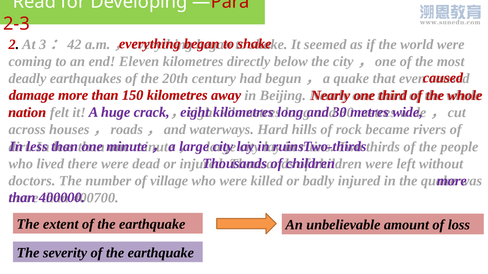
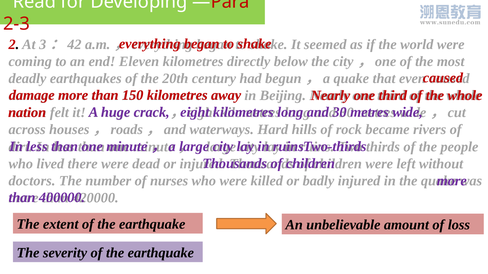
village: village -> nurses (169, 181)
400700: 400700 -> 420000 (96, 198)
